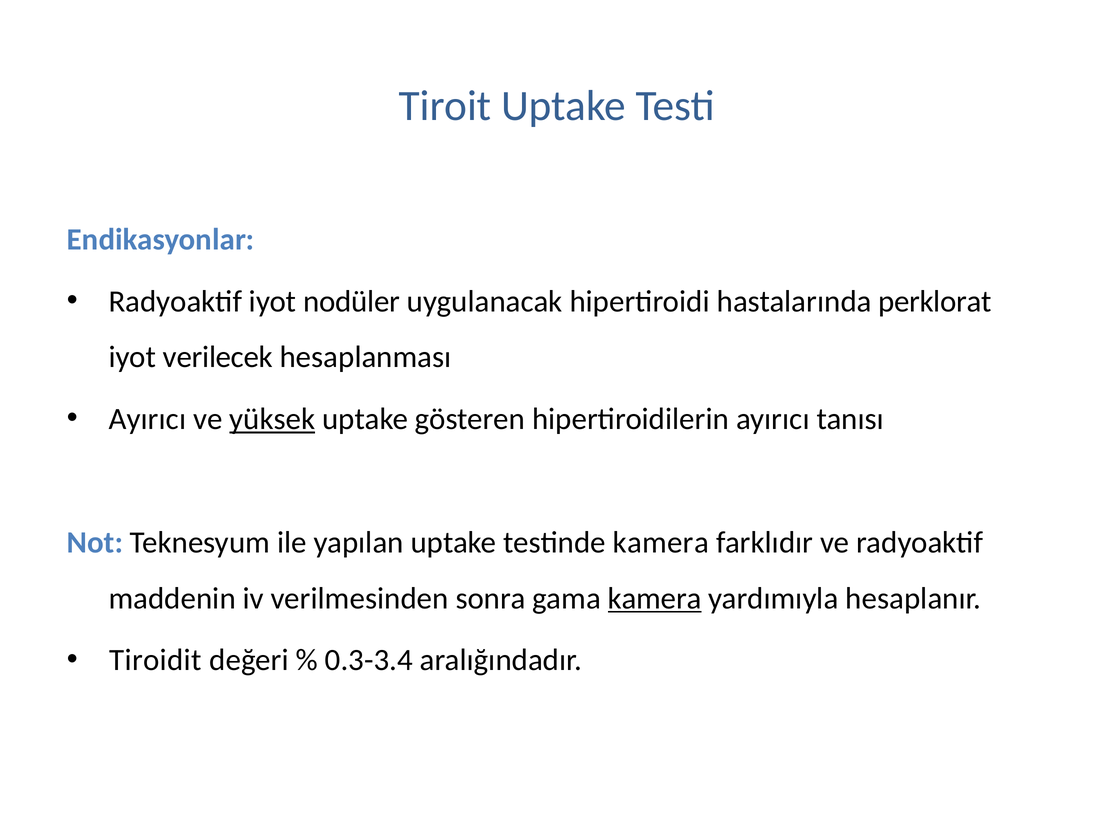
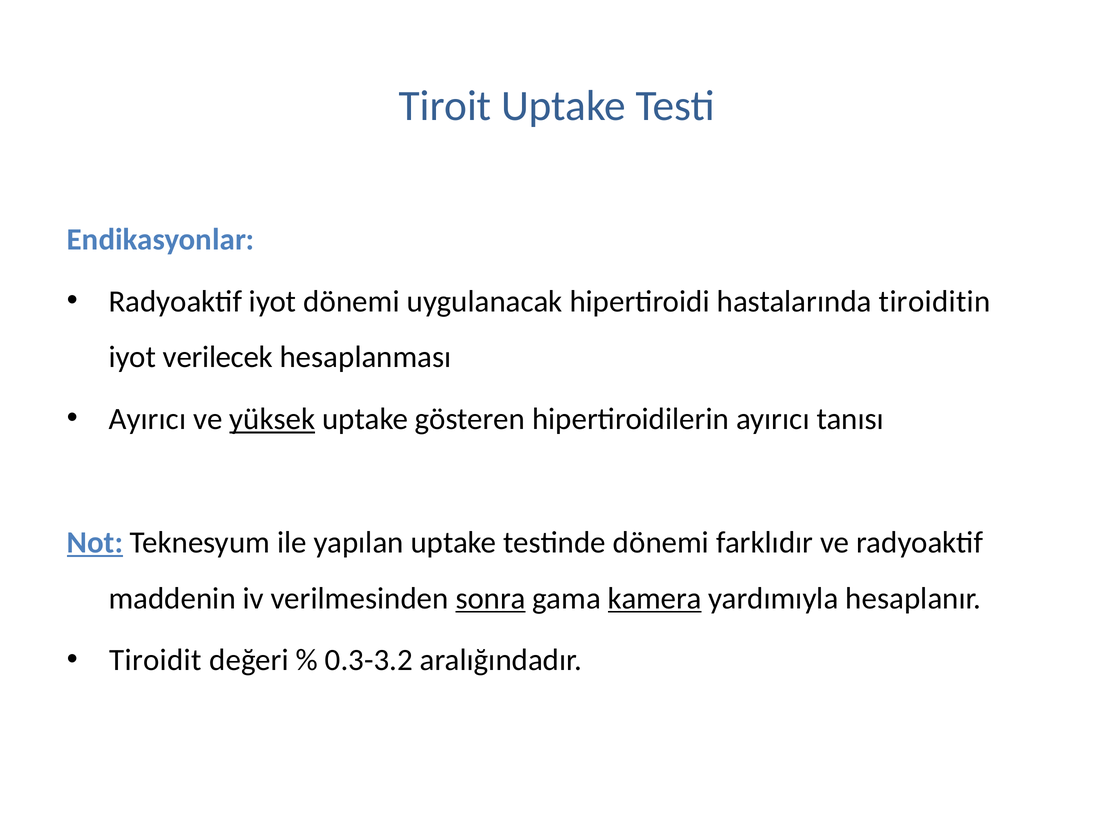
iyot nodüler: nodüler -> dönemi (352, 302)
perklorat: perklorat -> tiroiditin (935, 302)
Not underline: none -> present (95, 543)
testinde kamera: kamera -> dönemi (661, 543)
sonra underline: none -> present (491, 599)
0.3-3.4: 0.3-3.4 -> 0.3-3.2 (369, 661)
